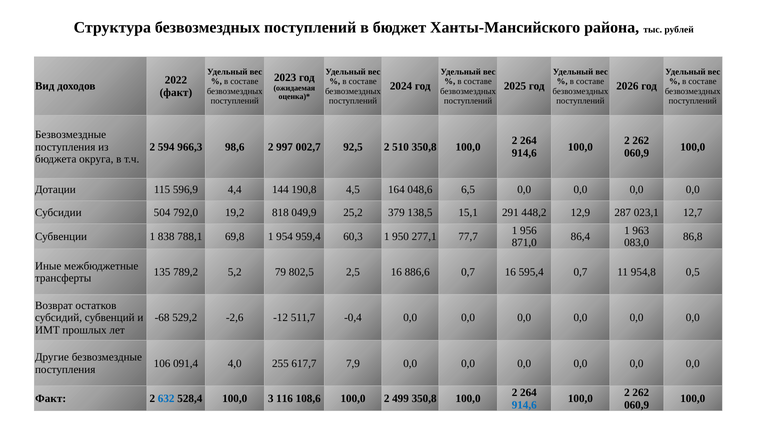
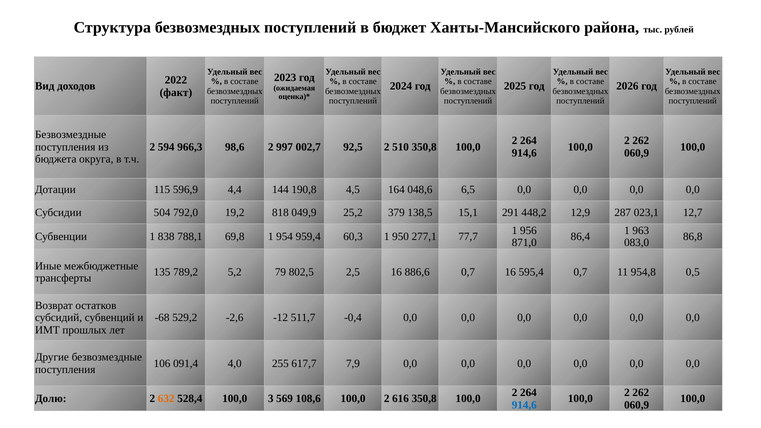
Факт: Факт -> Долю (51, 399)
632 colour: blue -> orange (166, 399)
116: 116 -> 569 (285, 399)
499: 499 -> 616 (400, 399)
